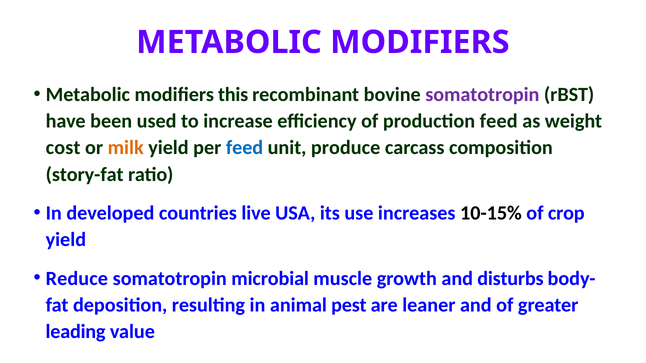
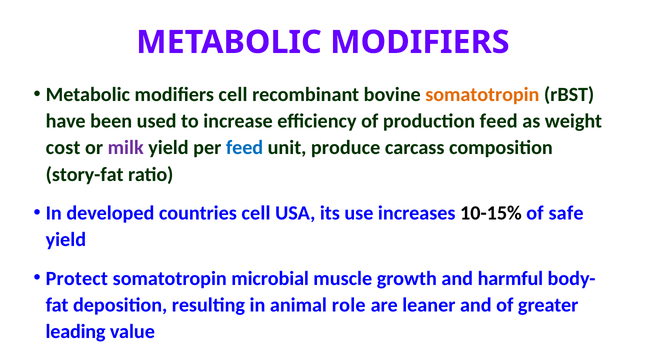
modifiers this: this -> cell (233, 95)
somatotropin colour: purple -> orange (482, 95)
milk colour: orange -> purple (126, 148)
countries live: live -> cell (256, 213)
crop: crop -> safe (566, 213)
Reduce: Reduce -> Protect (77, 279)
disturbs: disturbs -> harmful (510, 279)
pest: pest -> role (349, 305)
